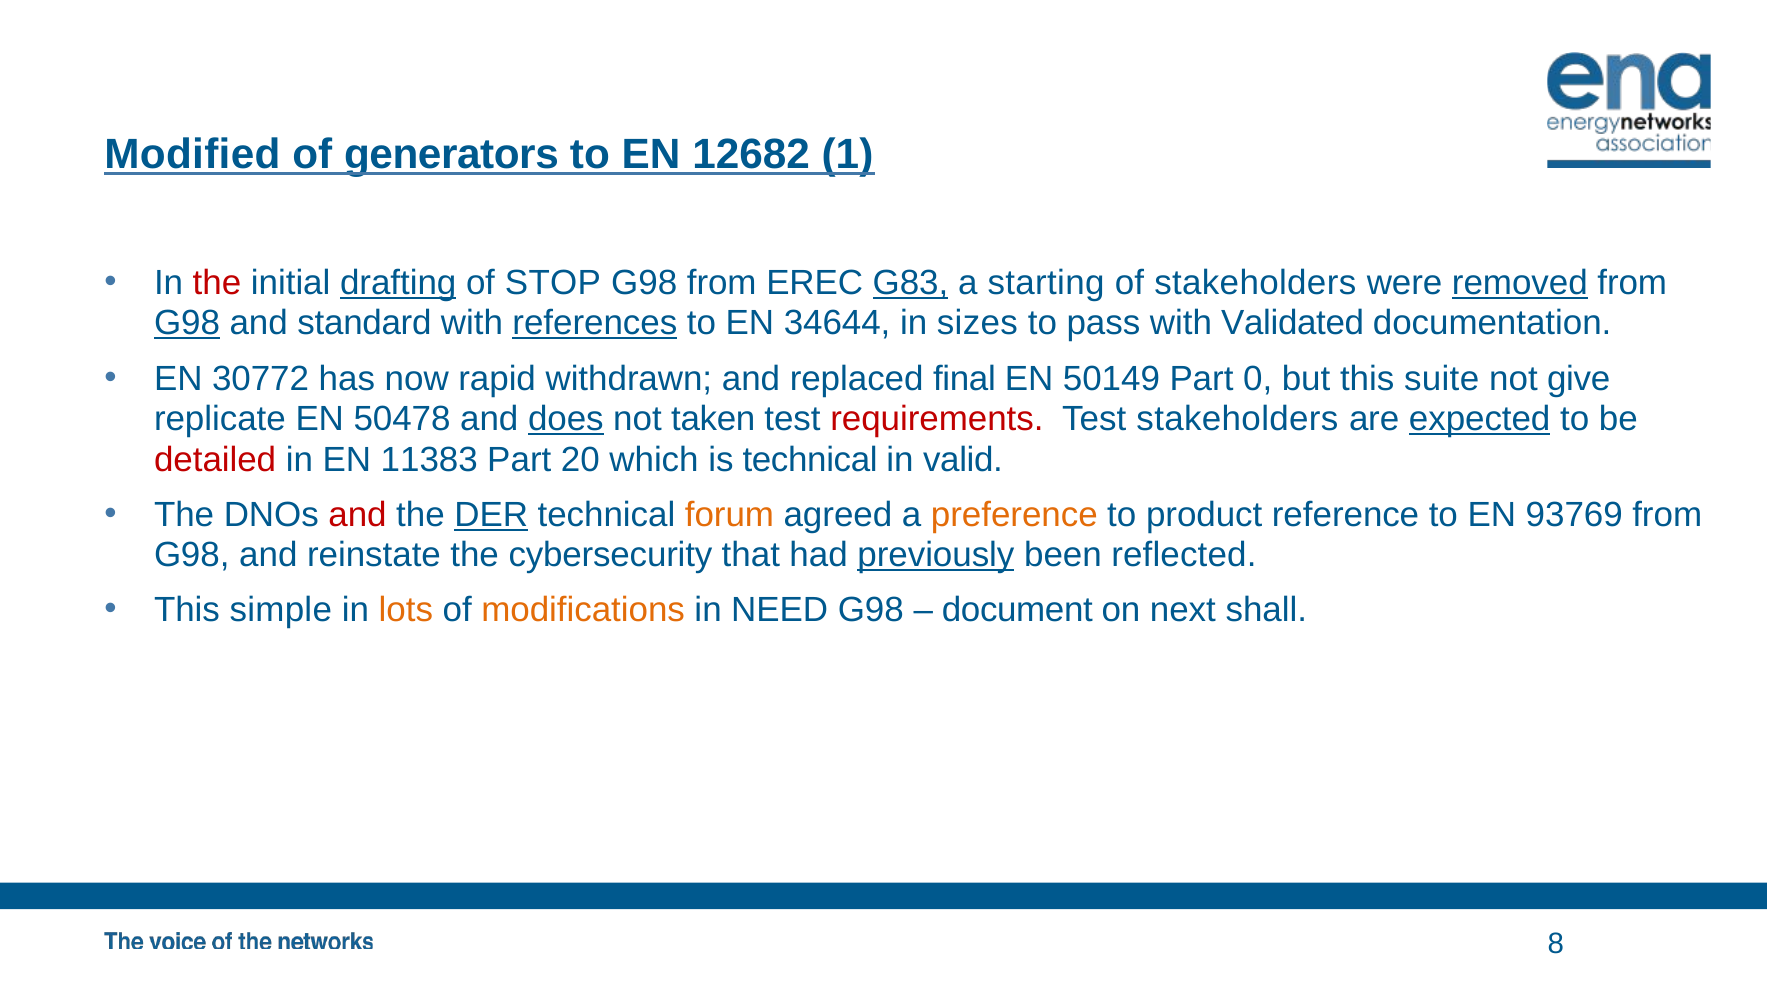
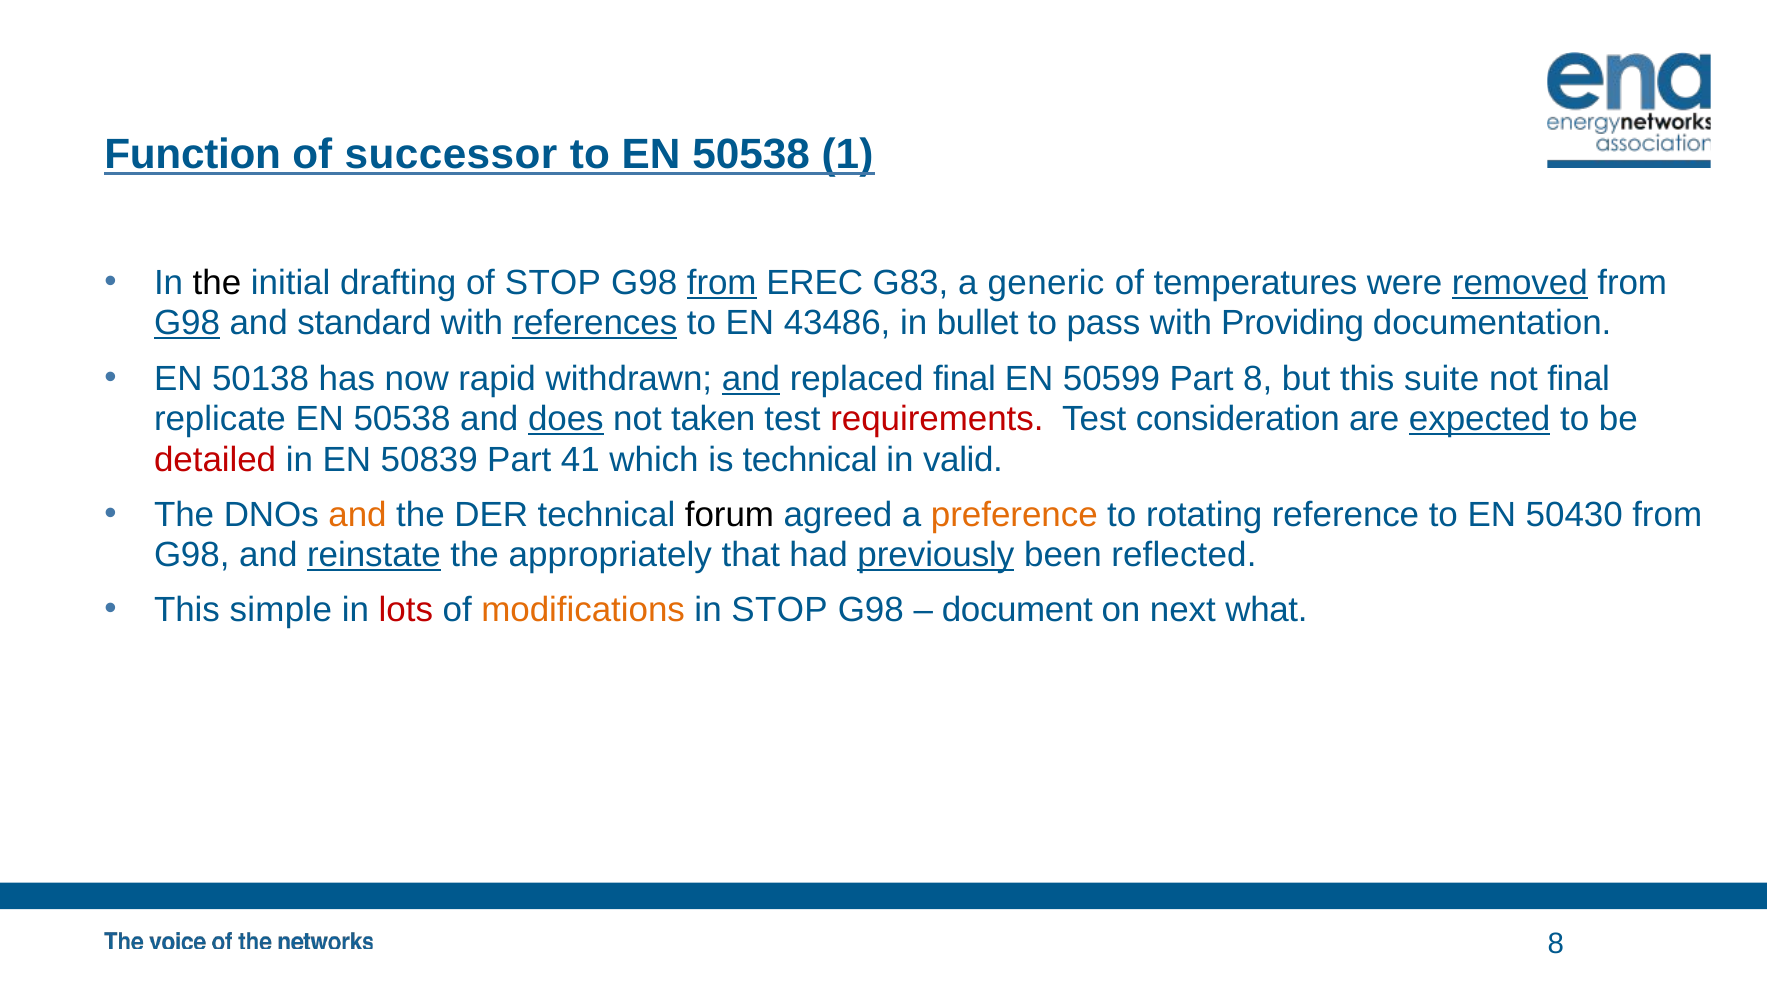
Modified: Modified -> Function (193, 155)
generators: generators -> successor (451, 155)
to EN 12682: 12682 -> 50538 (751, 155)
the colour: red -> black (217, 283)
drafting underline: present -> none (398, 283)
from underline: none -> present (722, 283)
G83 underline: present -> none (910, 283)
starting: starting -> generic (1046, 283)
of stakeholders: stakeholders -> temperatures (1256, 283)
34644: 34644 -> 43486 (837, 323)
sizes: sizes -> bullet (978, 323)
Validated: Validated -> Providing (1293, 323)
30772: 30772 -> 50138 (261, 379)
and underline: none -> present (751, 379)
50149: 50149 -> 50599 (1111, 379)
Part 0: 0 -> 8 (1258, 379)
not give: give -> final (1579, 379)
replicate EN 50478: 50478 -> 50538 (402, 419)
Test stakeholders: stakeholders -> consideration (1238, 419)
11383: 11383 -> 50839 (429, 459)
20: 20 -> 41 (580, 459)
and colour: red -> orange (357, 515)
DER underline: present -> none (491, 515)
forum colour: orange -> black (730, 515)
product: product -> rotating (1204, 515)
93769: 93769 -> 50430 (1574, 515)
reinstate underline: none -> present (374, 555)
cybersecurity: cybersecurity -> appropriately (610, 555)
lots colour: orange -> red (406, 610)
in NEED: NEED -> STOP (780, 610)
shall: shall -> what (1266, 610)
